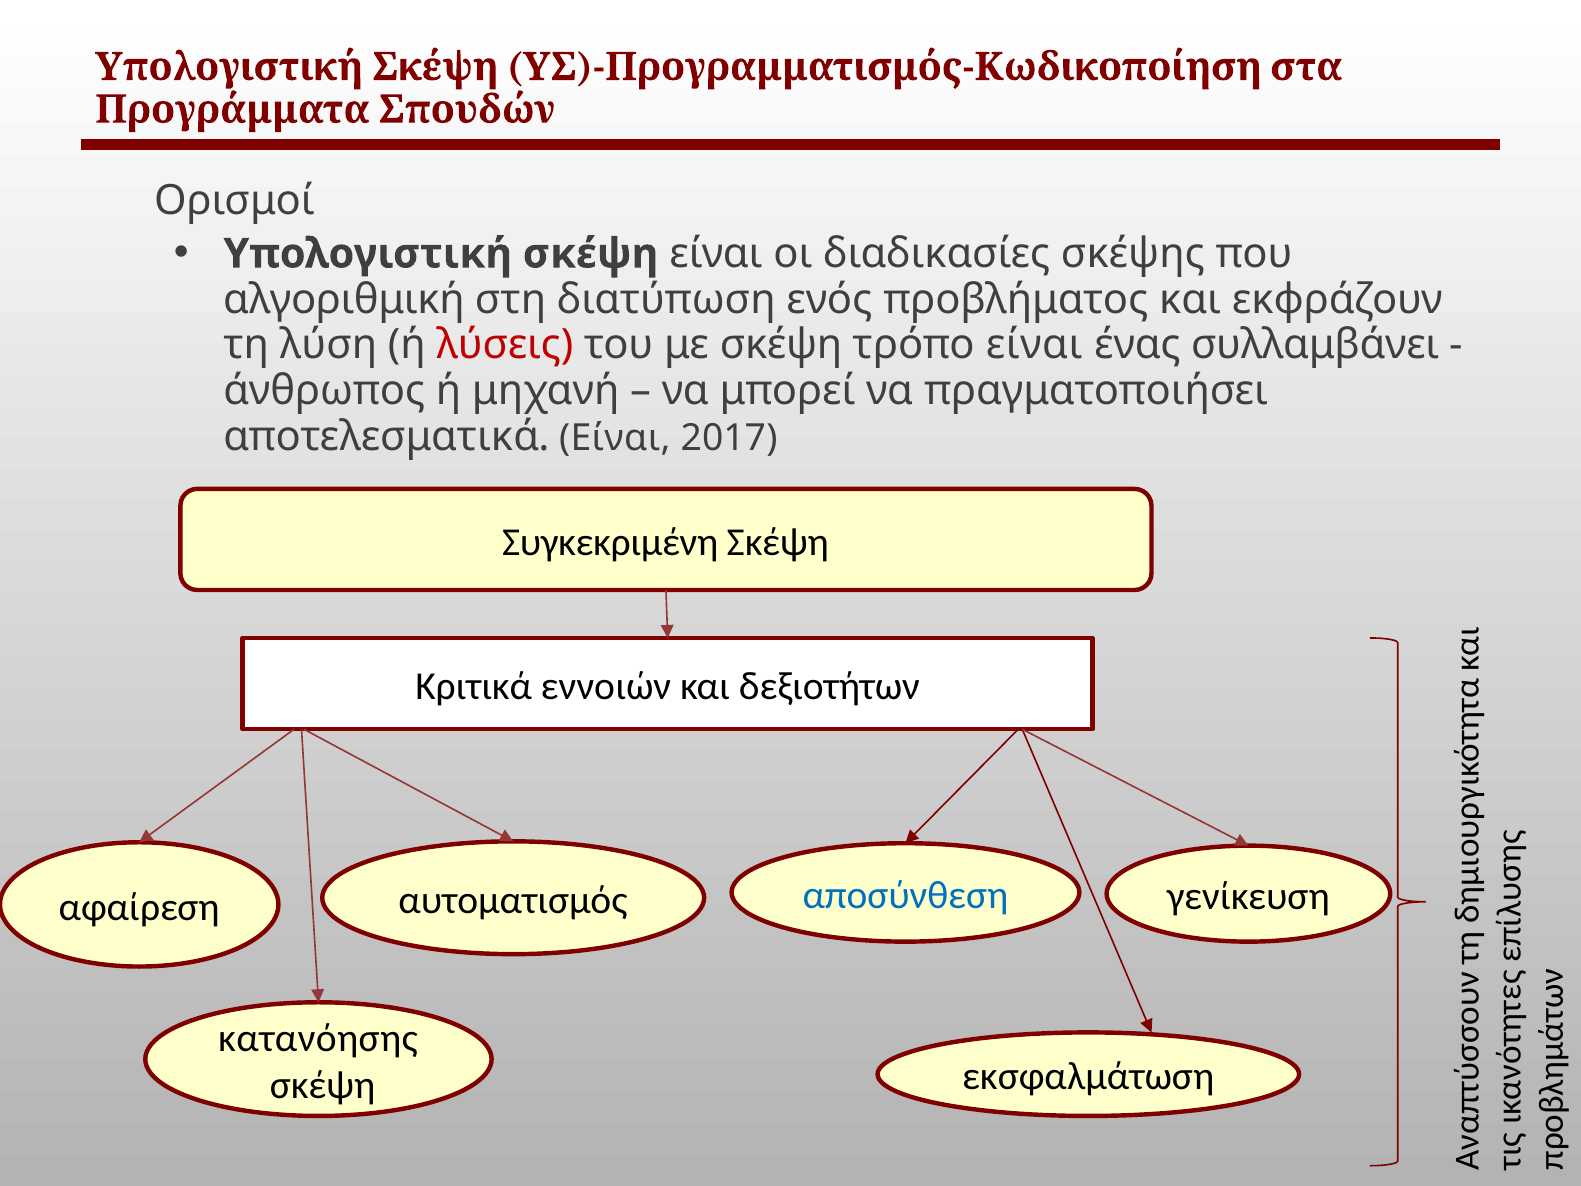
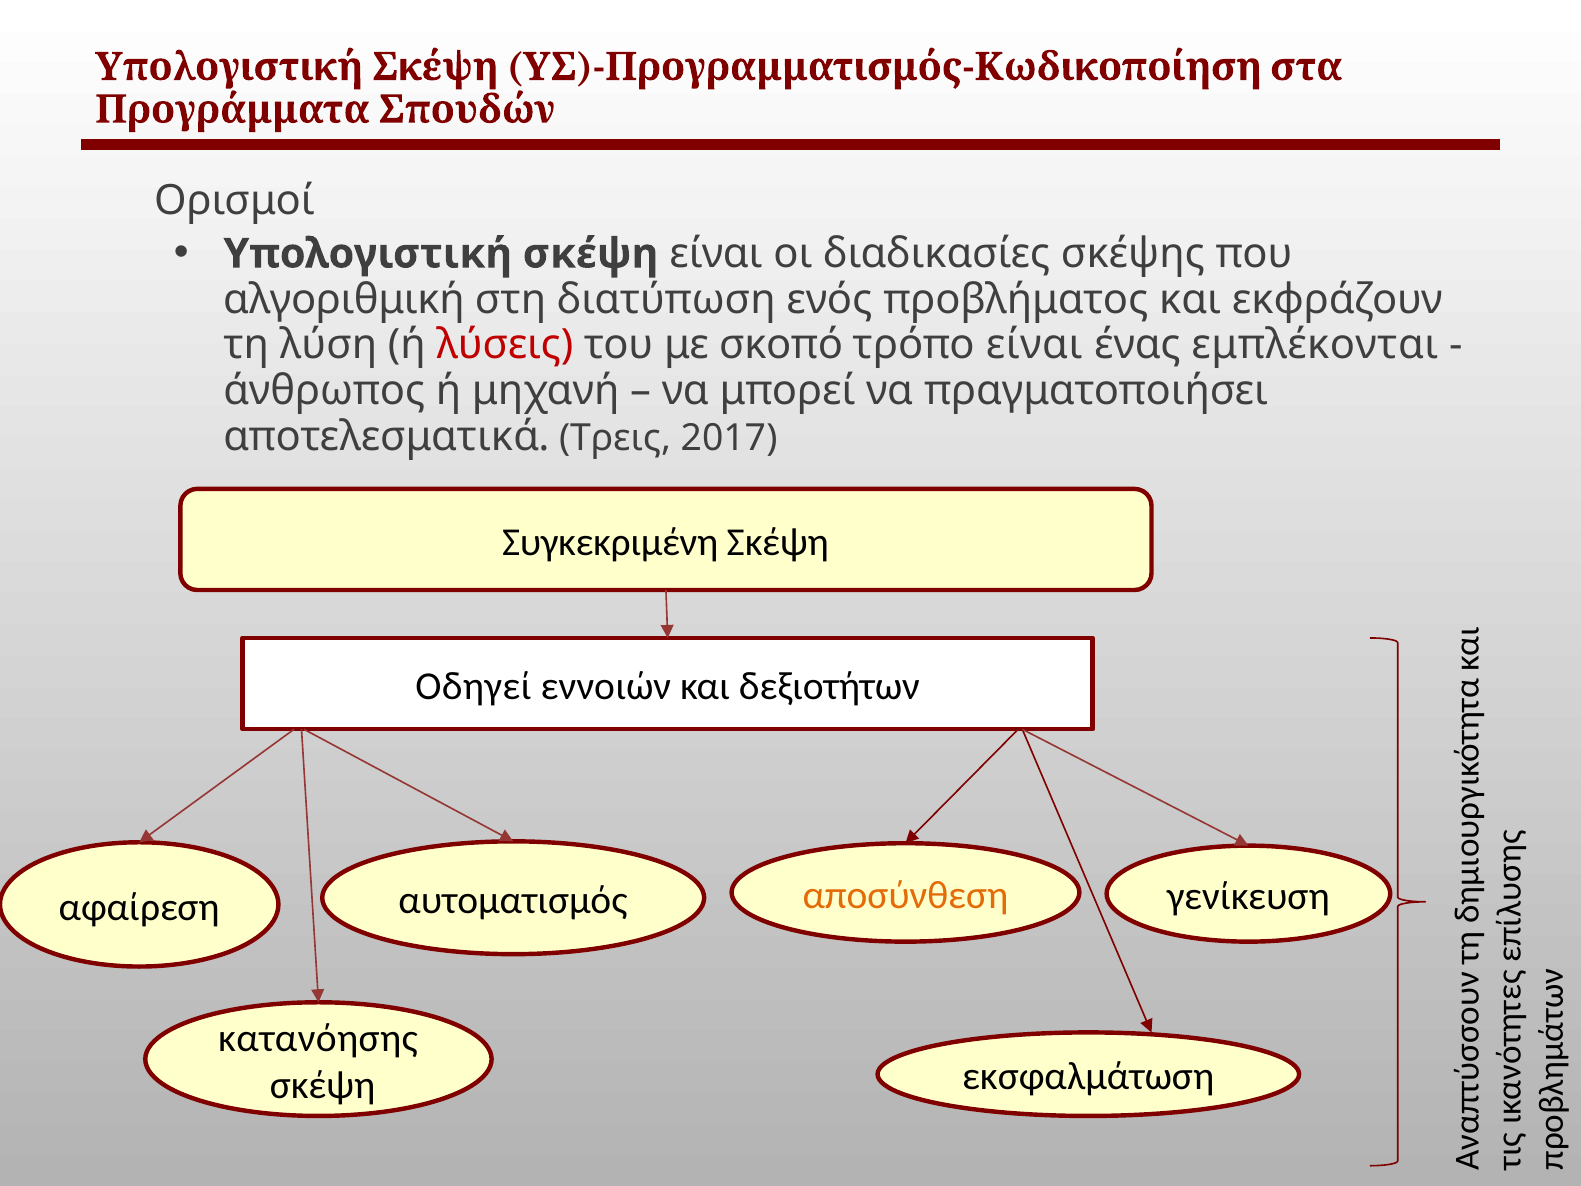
με σκέψη: σκέψη -> σκοπό (781, 345)
συλλαμβάνει: συλλαμβάνει -> εμπλέκονται (1315, 345)
αποτελεσματικά Είναι: Είναι -> Τρεις (615, 438)
Κριτικά: Κριτικά -> Οδηγεί (473, 686)
αποσύνθεση colour: blue -> orange (905, 895)
